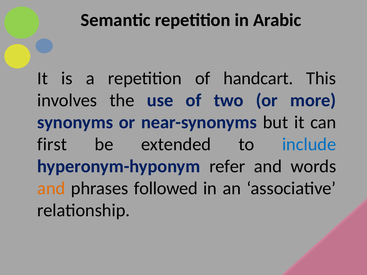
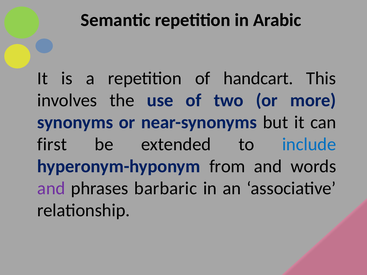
refer: refer -> from (227, 166)
and colour: orange -> purple (51, 188)
followed: followed -> barbaric (166, 188)
